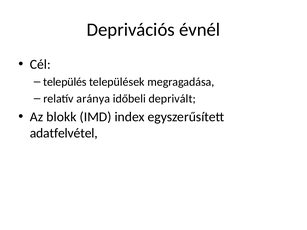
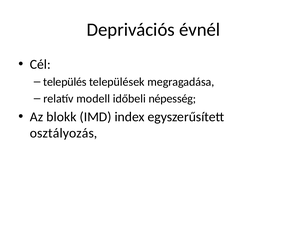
aránya: aránya -> modell (93, 99)
deprivált: deprivált -> népesség (172, 99)
adatfelvétel: adatfelvétel -> osztályozás (64, 133)
